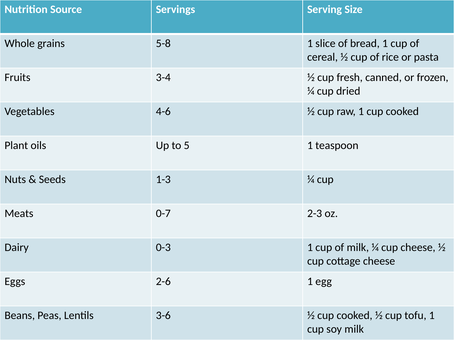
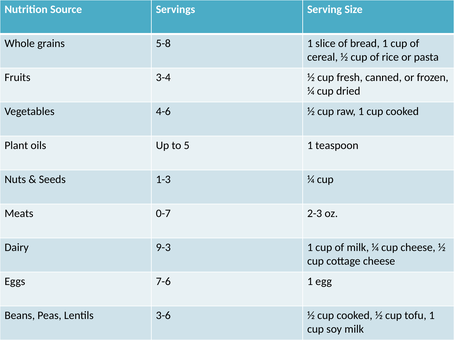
0-3: 0-3 -> 9-3 (163, 248)
2-6: 2-6 -> 7-6 (163, 282)
